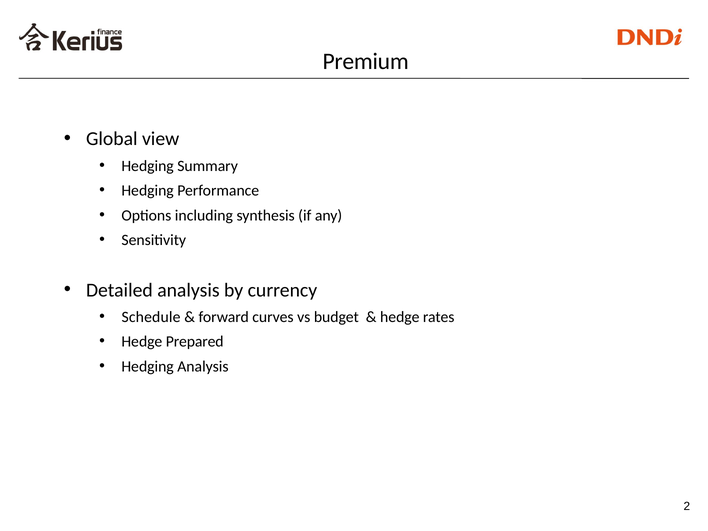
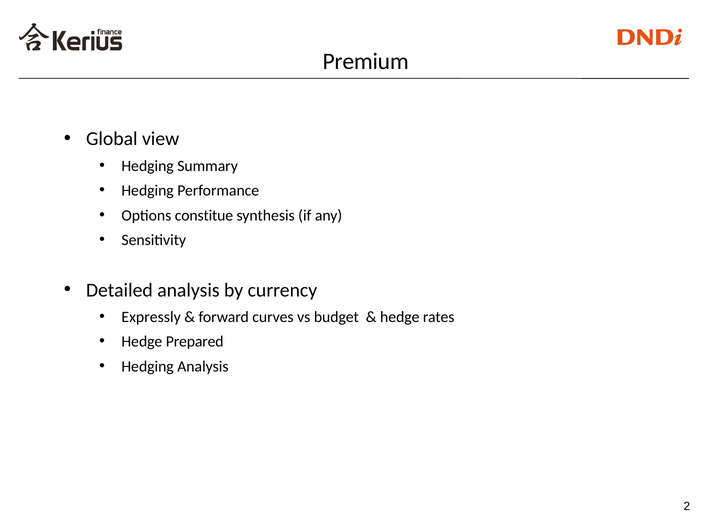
including: including -> constitue (204, 215)
Schedule: Schedule -> Expressly (151, 317)
